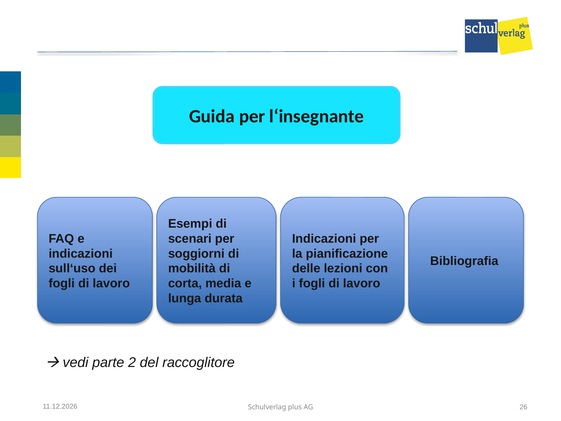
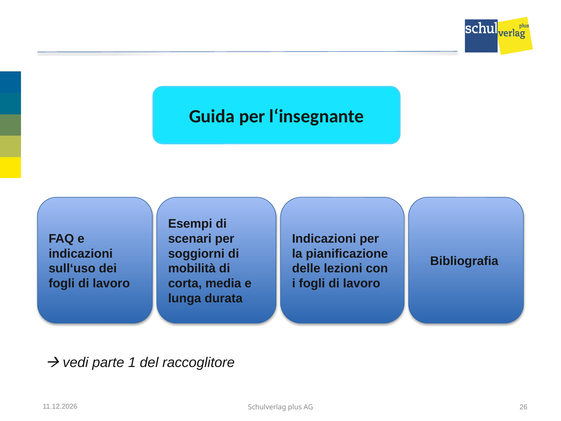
2: 2 -> 1 (132, 362)
